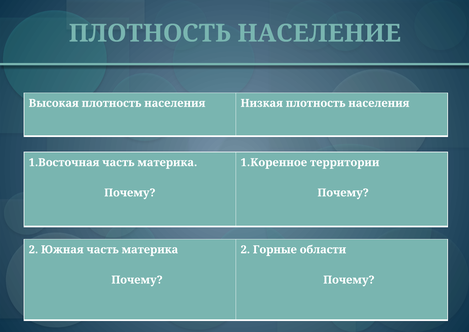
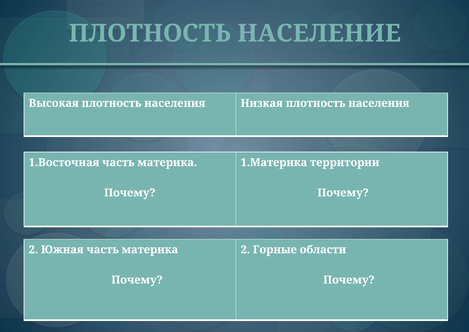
1.Коренное: 1.Коренное -> 1.Материка (274, 163)
